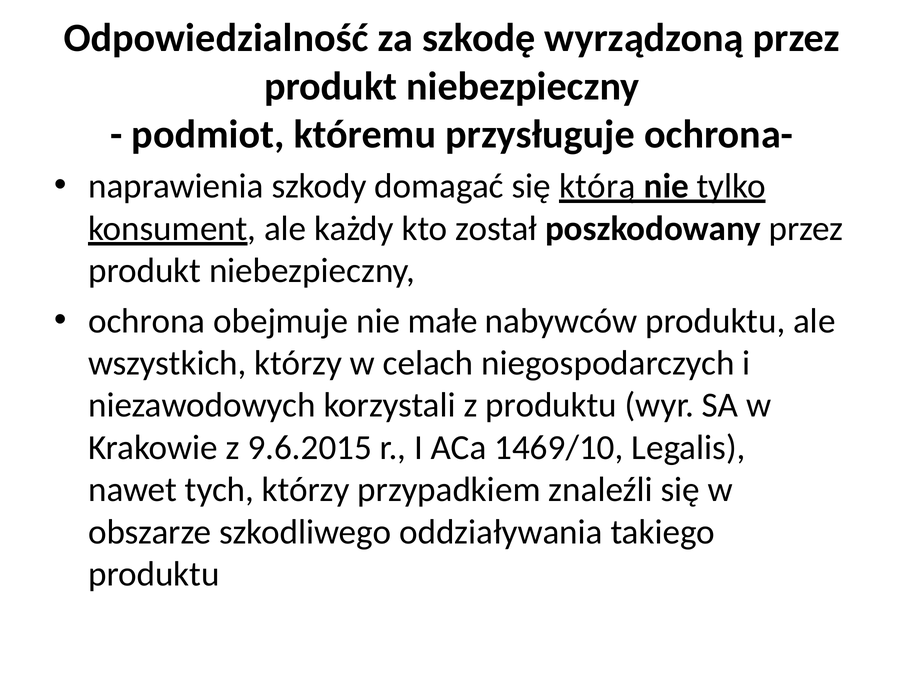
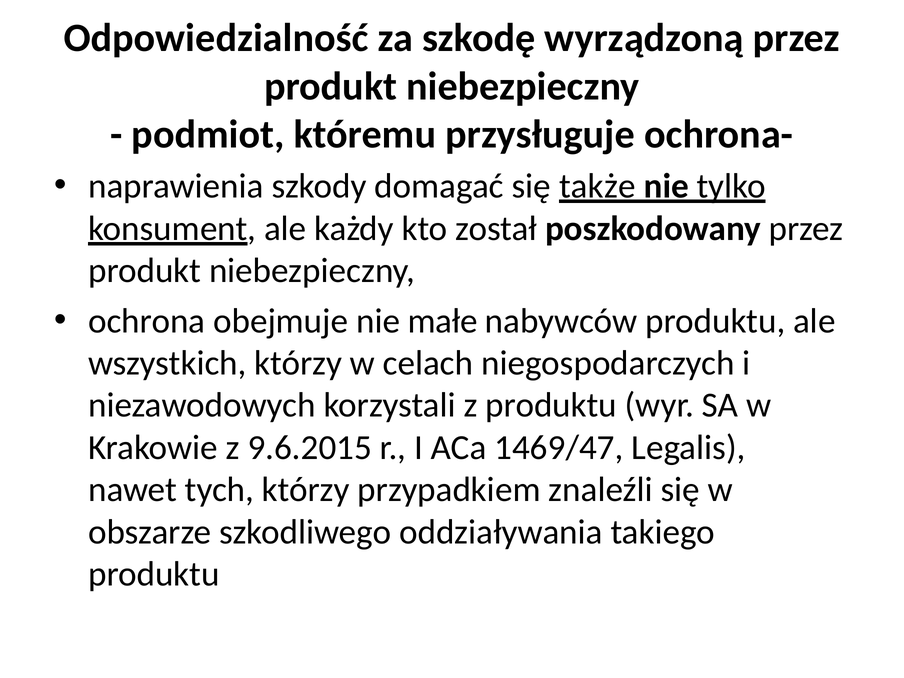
którą: którą -> także (597, 186)
1469/10: 1469/10 -> 1469/47 (559, 448)
